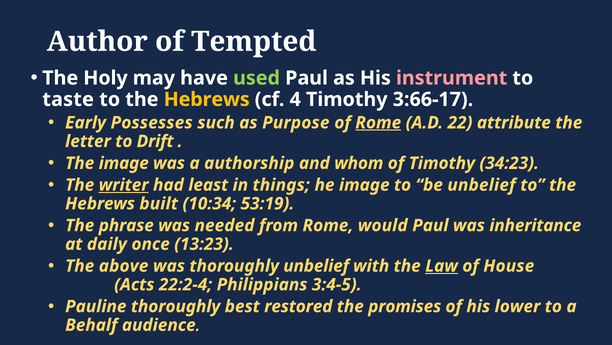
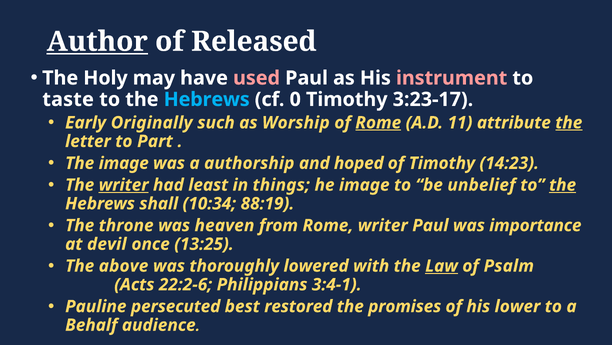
Author underline: none -> present (97, 41)
Tempted: Tempted -> Released (254, 41)
used colour: light green -> pink (257, 78)
Hebrews colour: yellow -> light blue (207, 99)
4: 4 -> 0 (295, 99)
3:66-17: 3:66-17 -> 3:23-17 (433, 99)
Possesses: Possesses -> Originally (152, 122)
Purpose: Purpose -> Worship (296, 122)
22: 22 -> 11 (460, 122)
the underline: none -> present (569, 122)
Drift: Drift -> Part (155, 141)
whom: whom -> hoped (359, 163)
34:23: 34:23 -> 14:23 (509, 163)
the underline: none -> present (563, 185)
built: built -> shall (159, 203)
53:19: 53:19 -> 88:19 (267, 203)
phrase: phrase -> throne (126, 225)
needed: needed -> heaven (224, 225)
Rome would: would -> writer (383, 225)
inheritance: inheritance -> importance (535, 225)
daily: daily -> devil (107, 244)
13:23: 13:23 -> 13:25 (204, 244)
thoroughly unbelief: unbelief -> lowered (316, 265)
House: House -> Psalm (509, 265)
22:2-4: 22:2-4 -> 22:2-6 (186, 284)
3:4-5: 3:4-5 -> 3:4-1 (337, 284)
Pauline thoroughly: thoroughly -> persecuted (176, 306)
